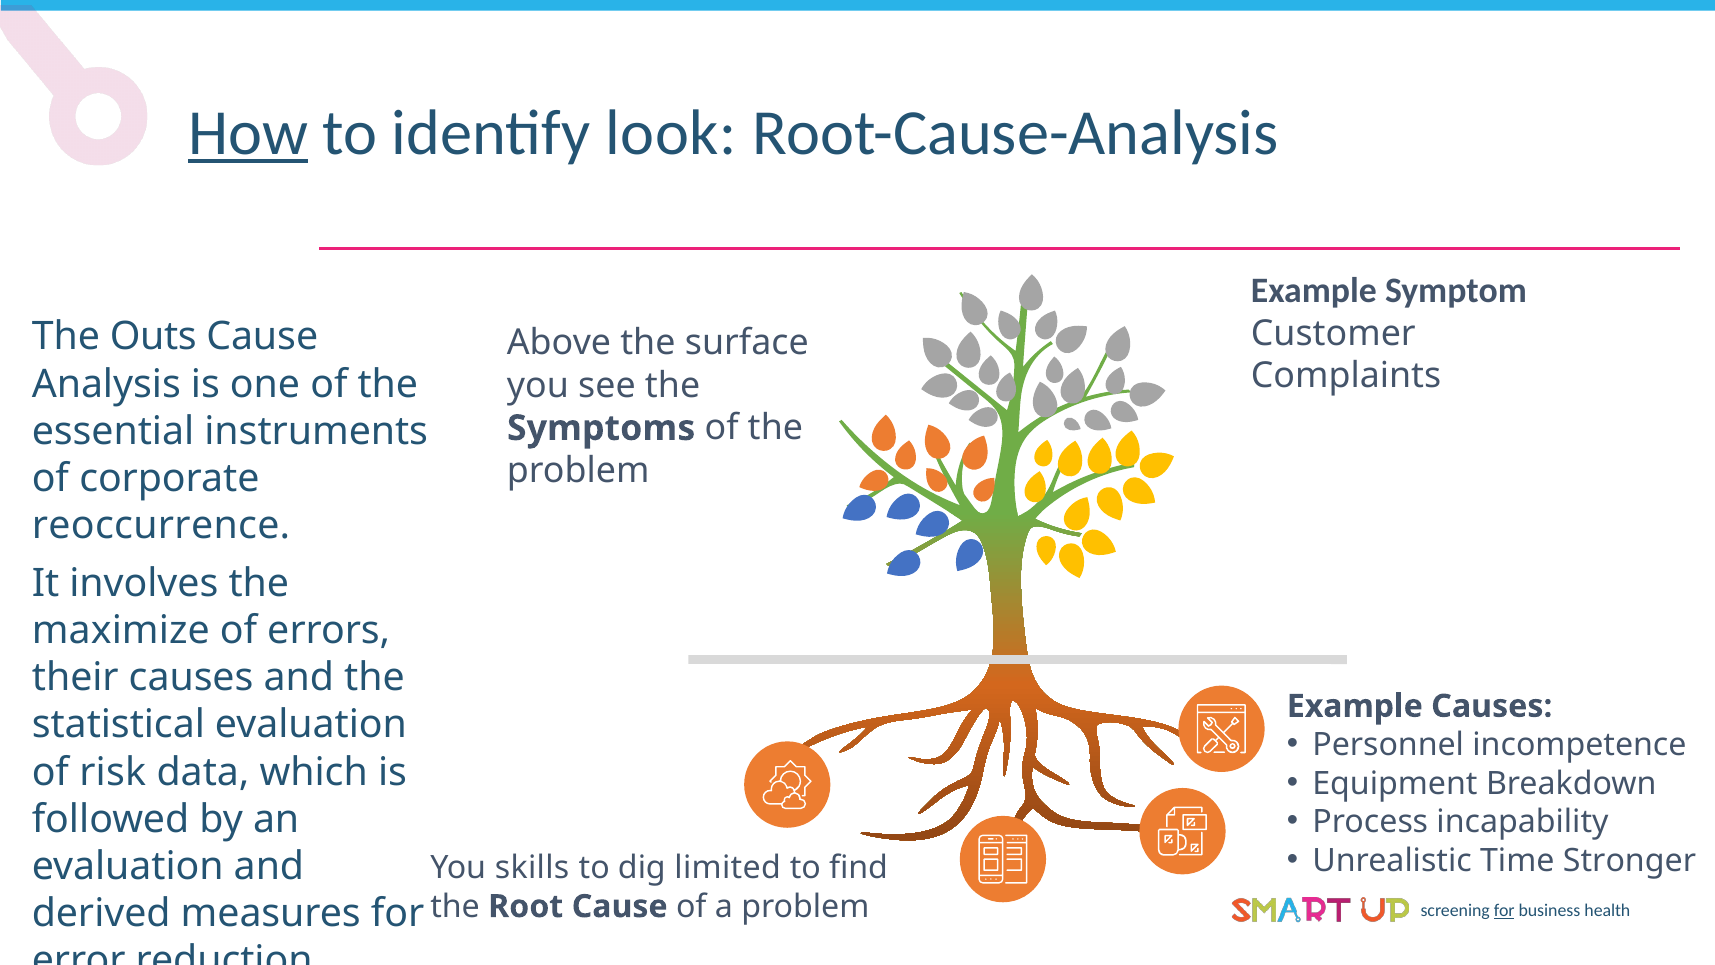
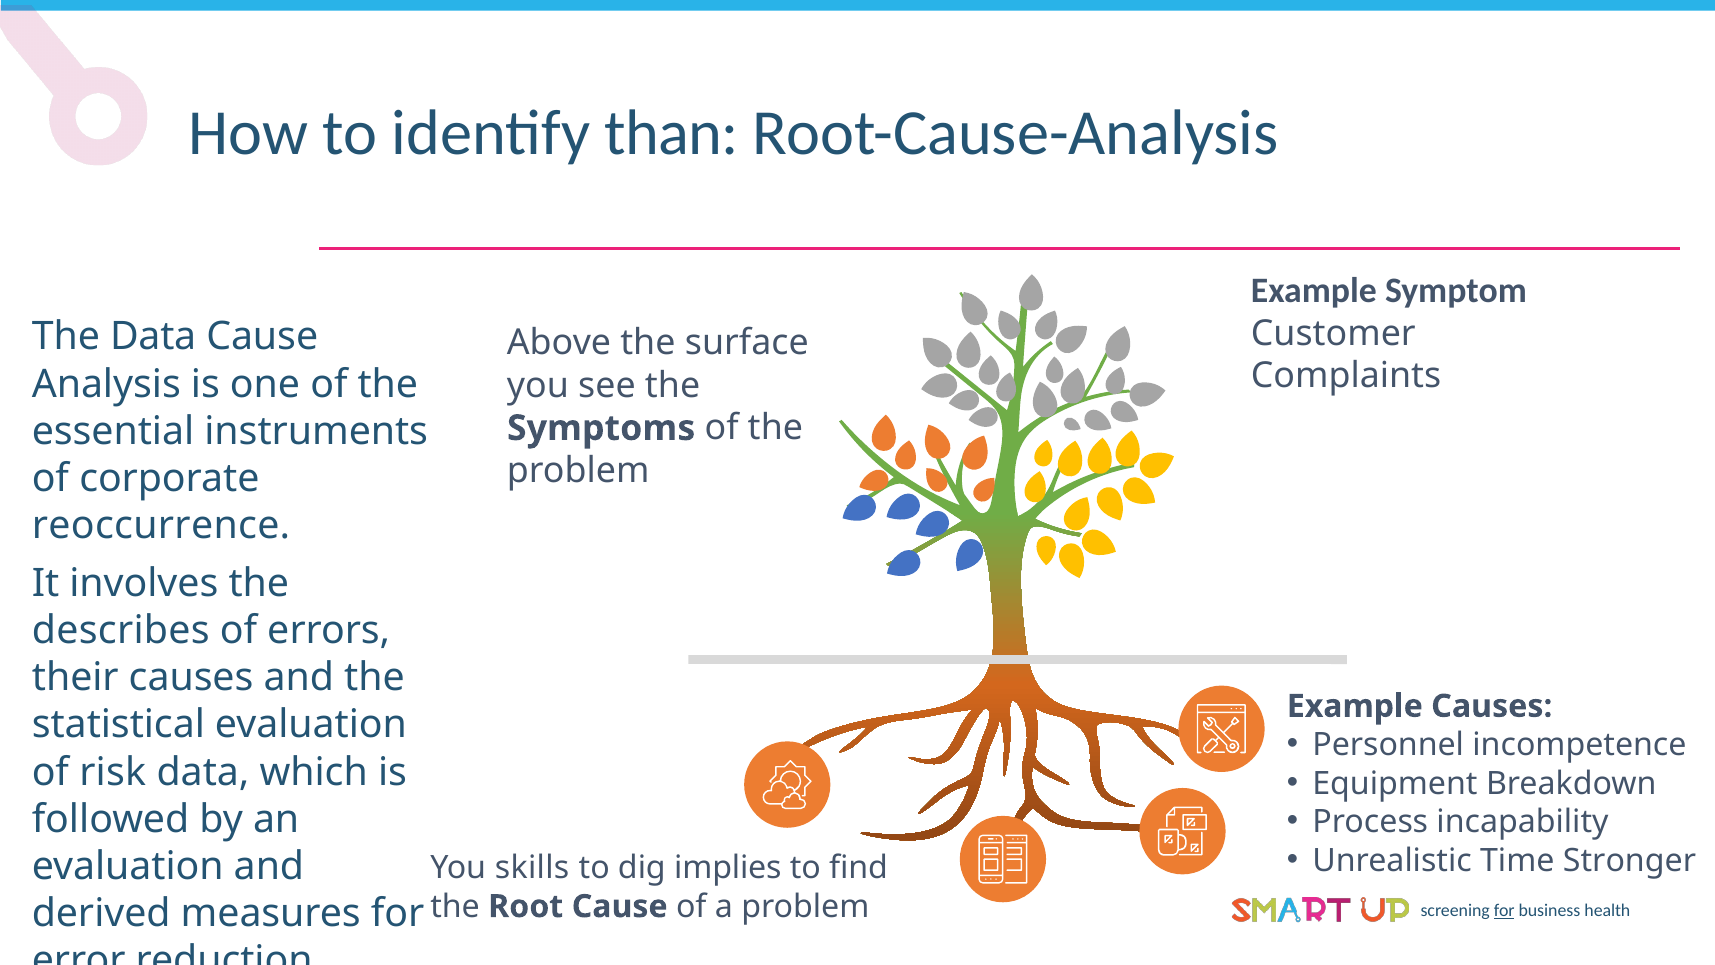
How underline: present -> none (248, 133)
look: look -> than (672, 133)
The Outs: Outs -> Data (153, 337)
maximize: maximize -> describes (121, 630)
limited: limited -> implies (728, 868)
